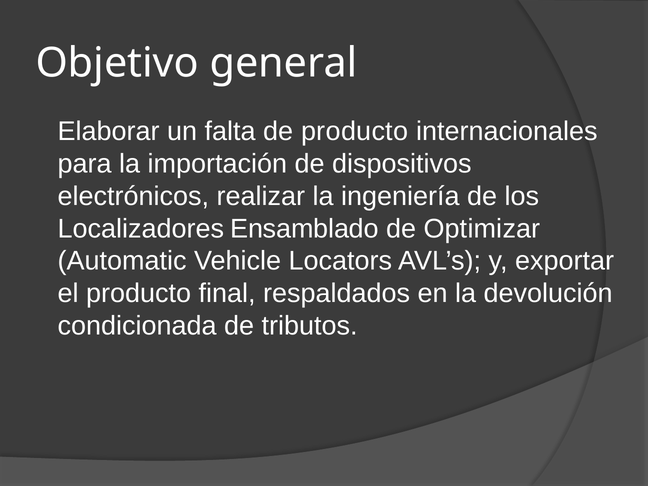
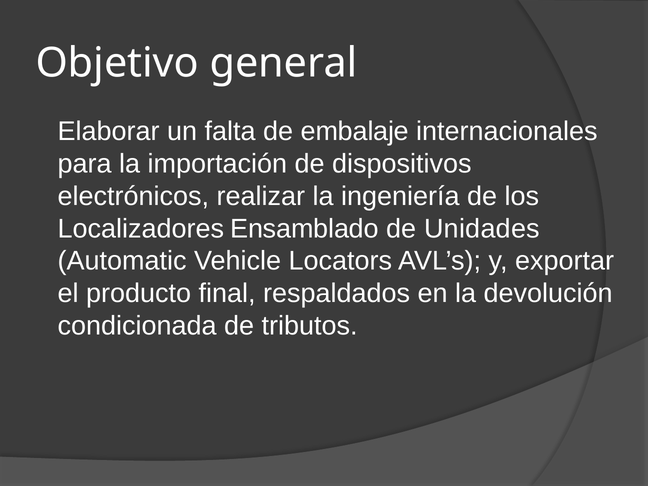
de producto: producto -> embalaje (355, 131)
Optimizar: Optimizar -> Unidades (482, 229)
